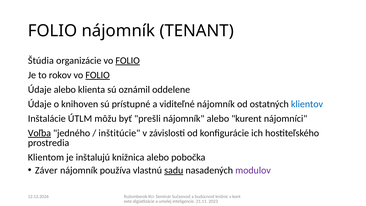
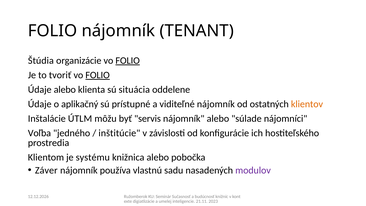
rokov: rokov -> tvoriť (60, 75)
oznámil: oznámil -> situácia (134, 90)
knihoven: knihoven -> aplikačný (80, 104)
klientov colour: blue -> orange (307, 104)
prešli: prešli -> servis (148, 119)
kurent: kurent -> súlade (246, 119)
Voľba underline: present -> none (39, 133)
inštalujú: inštalujú -> systému (93, 157)
sadu underline: present -> none (174, 170)
